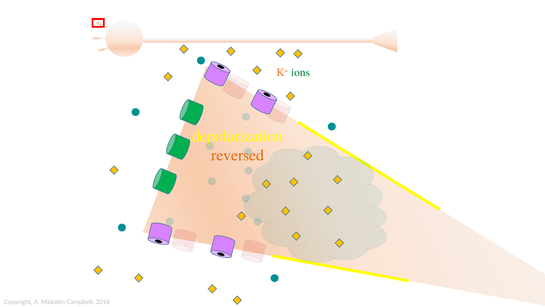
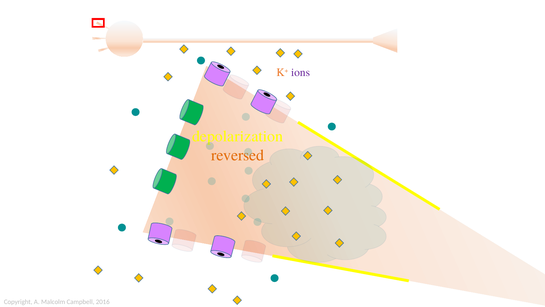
ions colour: green -> purple (301, 72)
